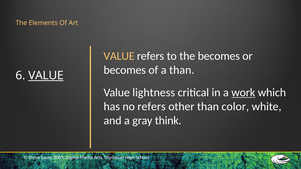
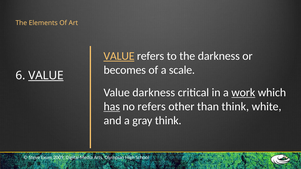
VALUE underline: none -> present (119, 56)
the becomes: becomes -> darkness (219, 56)
a than: than -> scale (182, 70)
Value lightness: lightness -> darkness (154, 93)
has underline: none -> present (112, 107)
than color: color -> think (235, 107)
